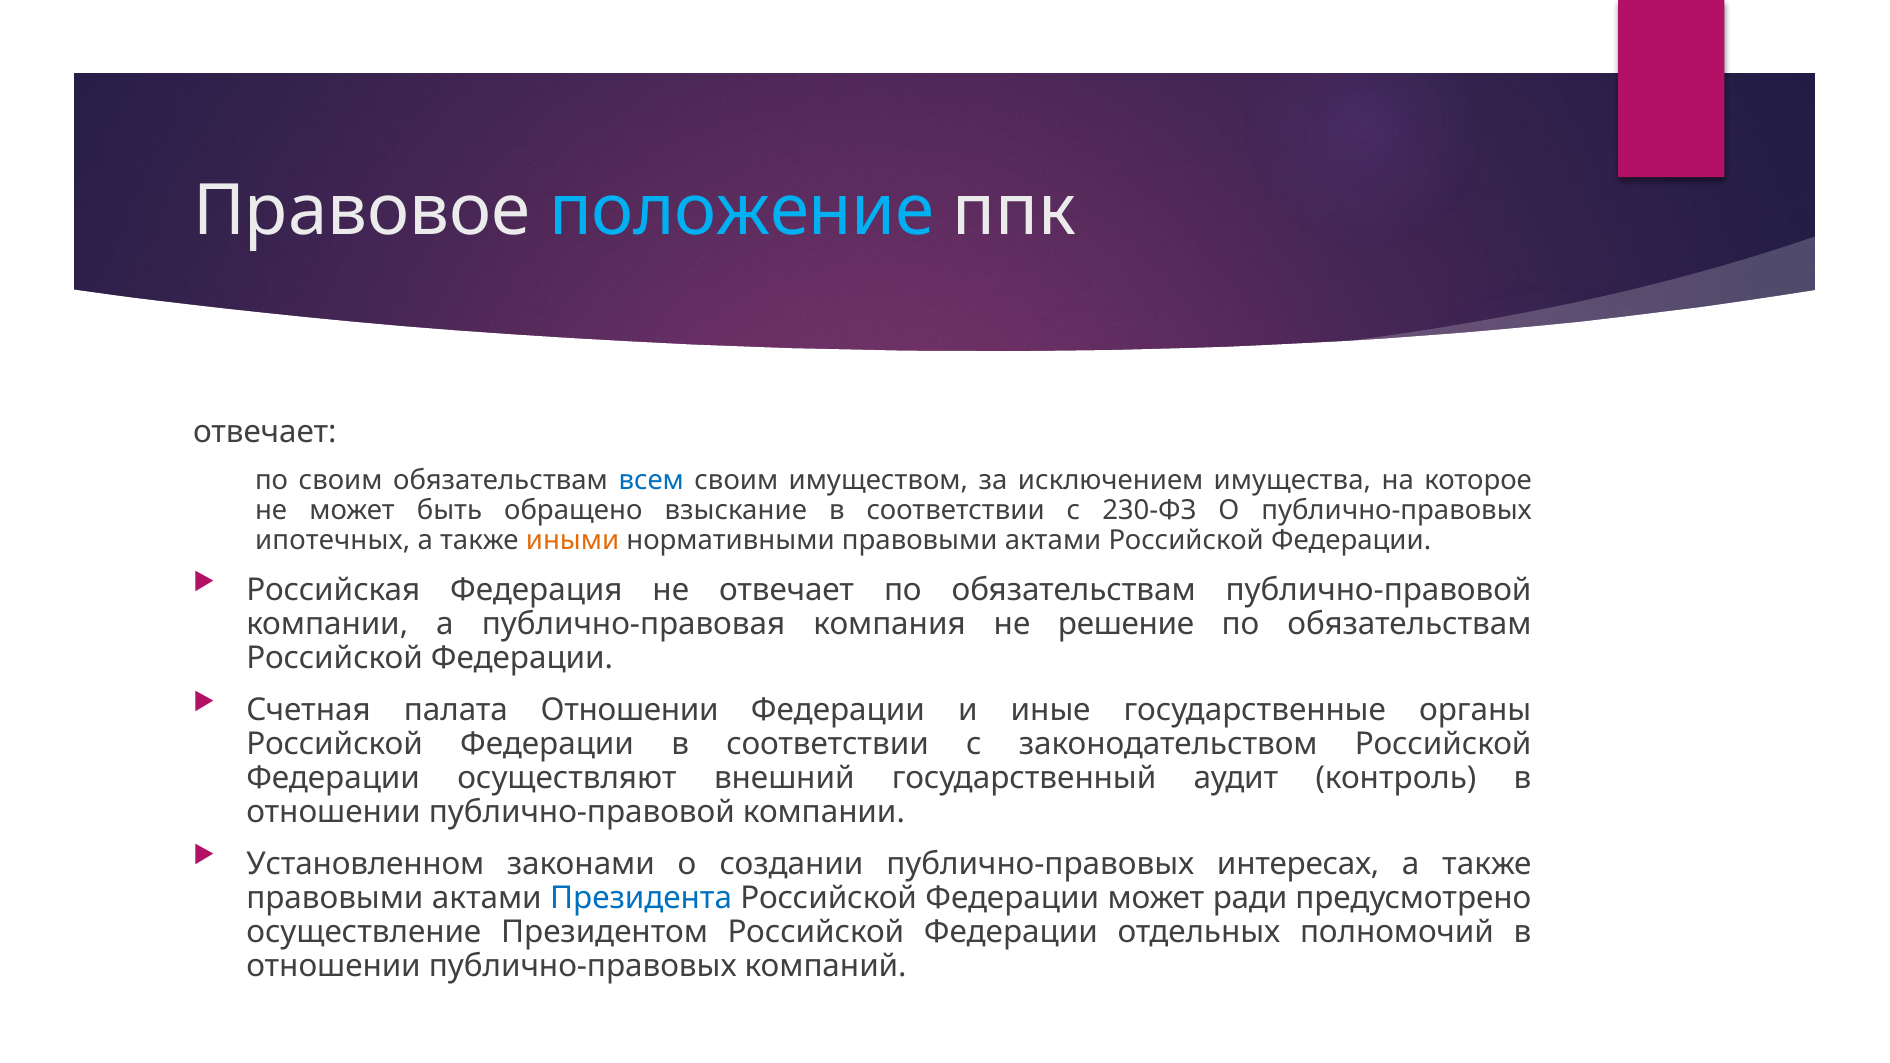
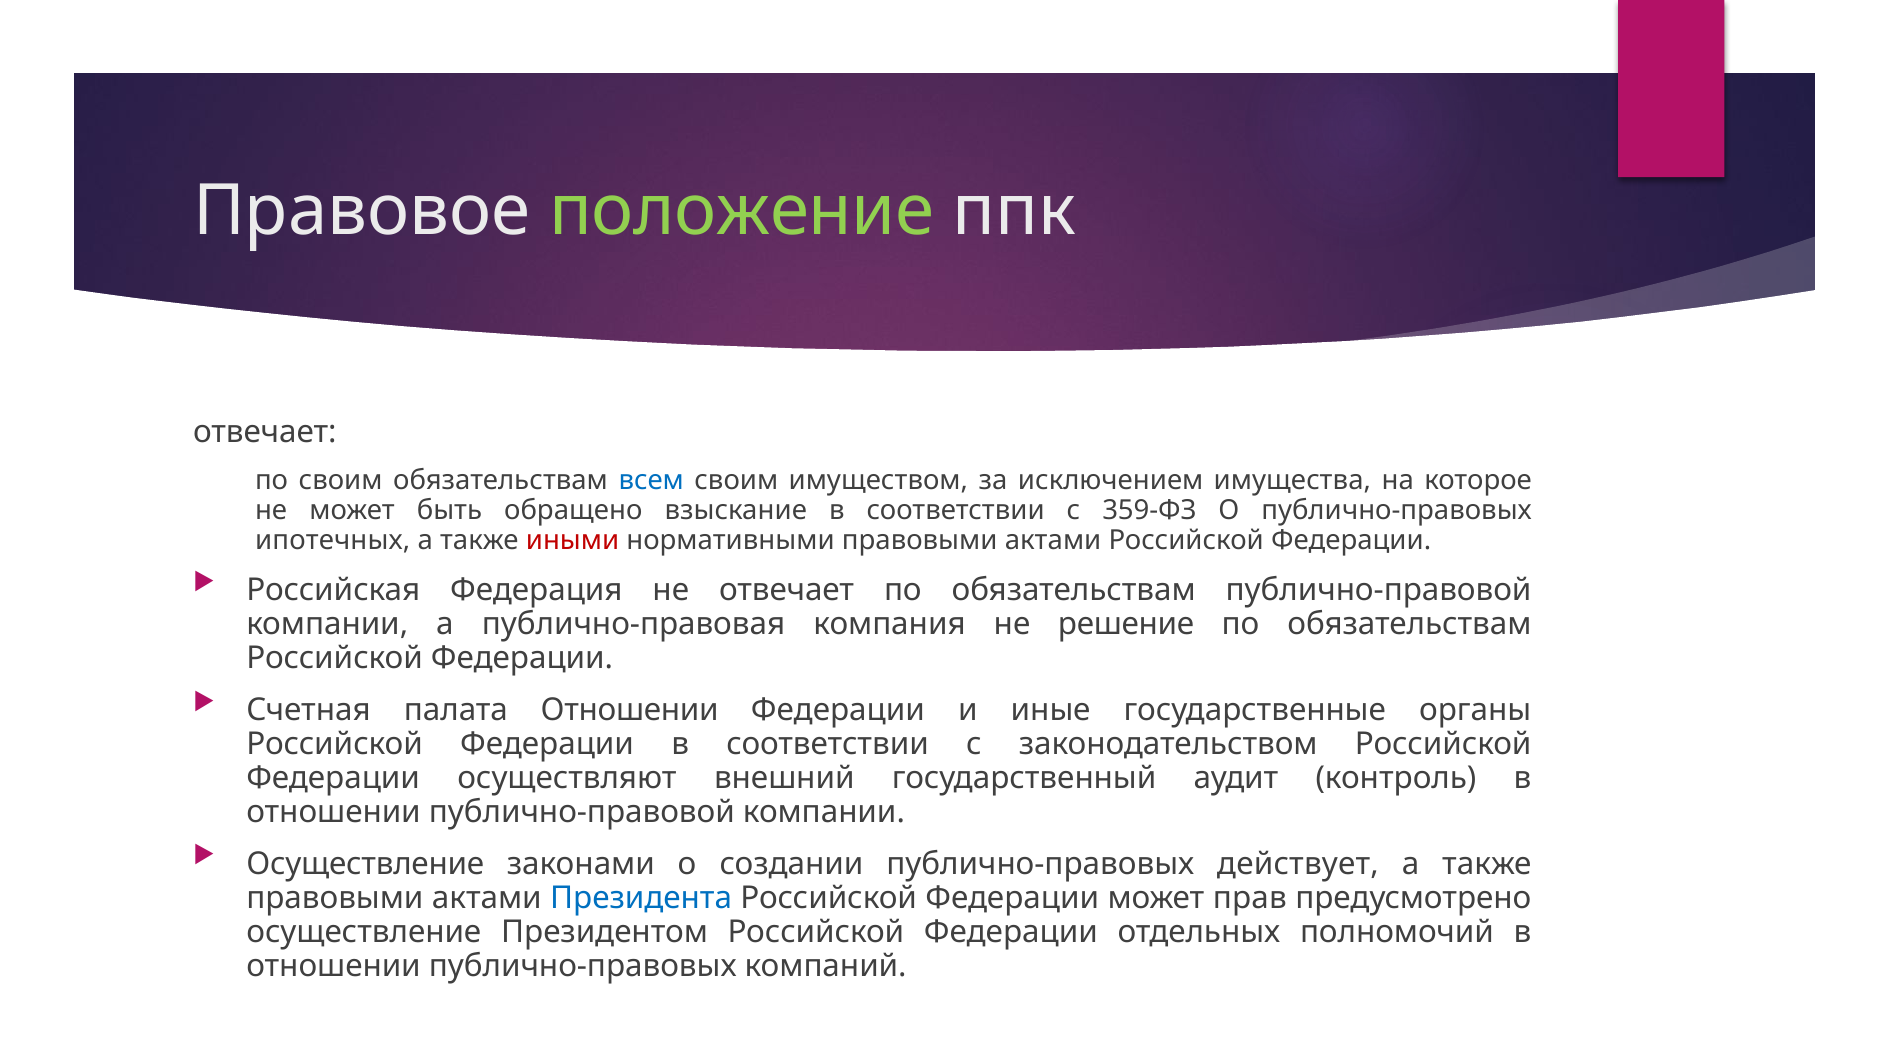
положение colour: light blue -> light green (742, 211)
230-ФЗ: 230-ФЗ -> 359-ФЗ (1149, 511)
иными colour: orange -> red (573, 540)
Установленном: Установленном -> Осуществление (365, 864)
интересах: интересах -> действует (1298, 864)
ради: ради -> прав (1250, 898)
